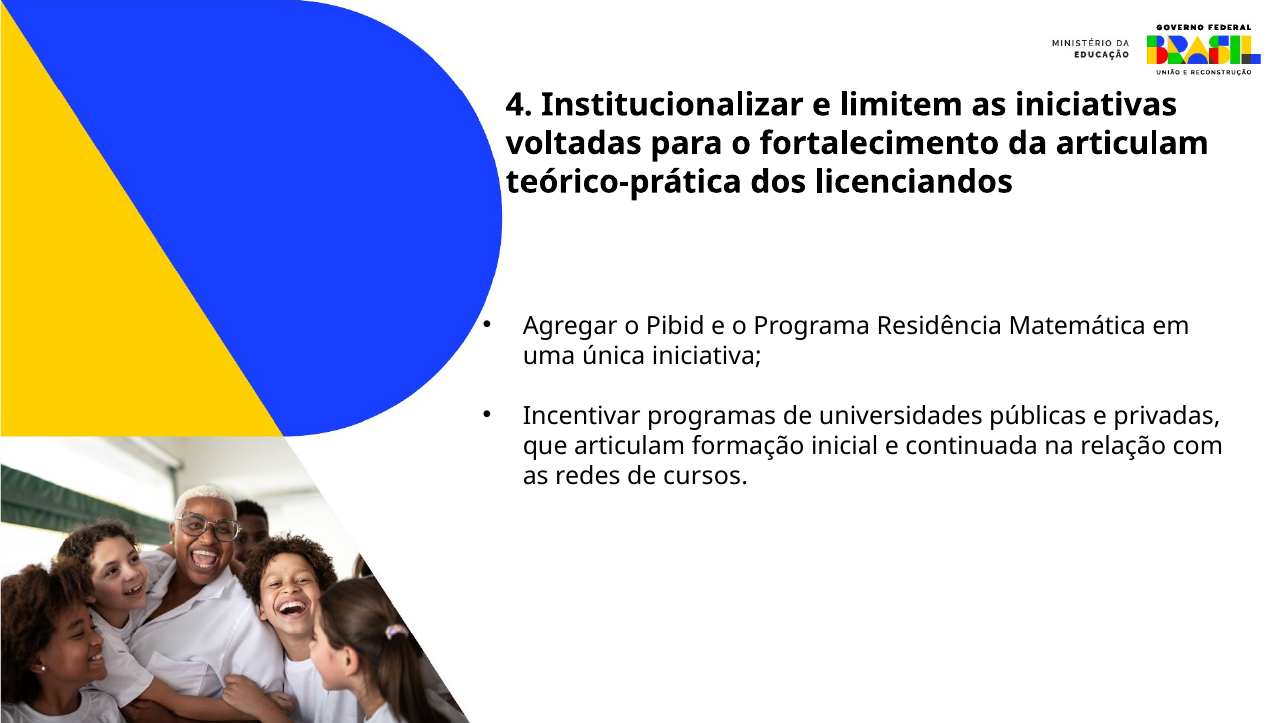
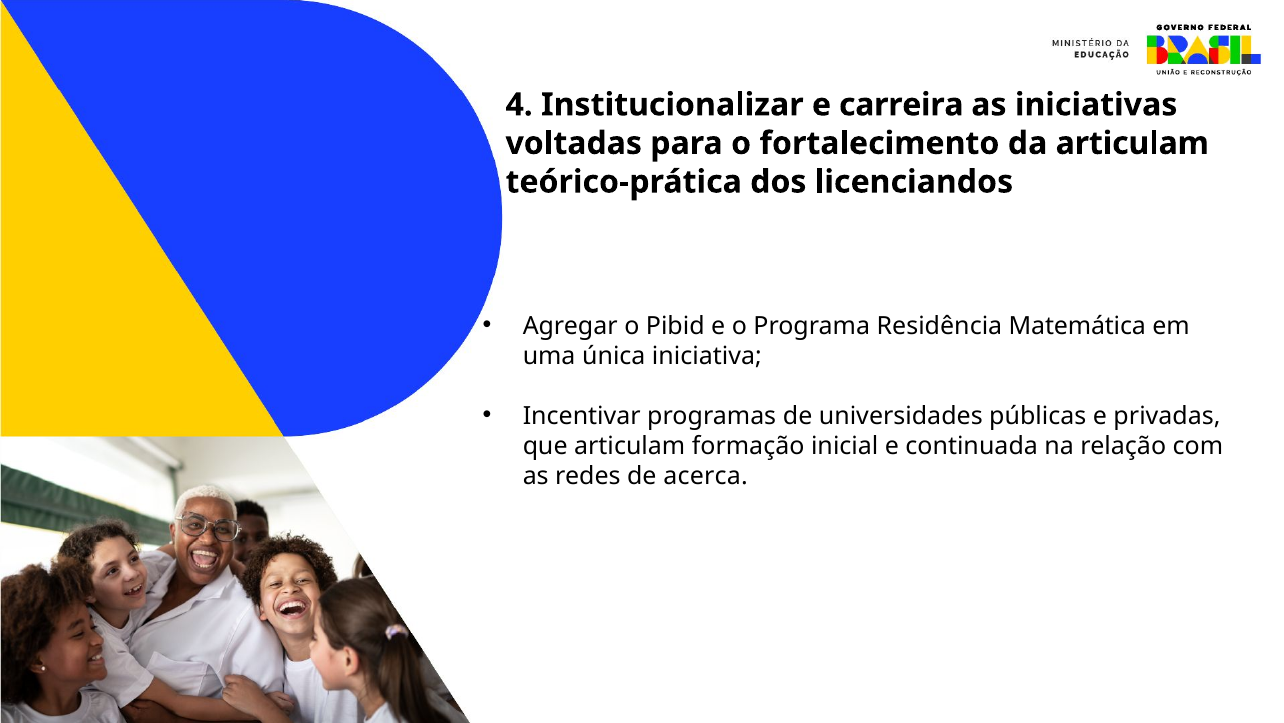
limitem: limitem -> carreira (901, 105)
cursos: cursos -> acerca (706, 476)
